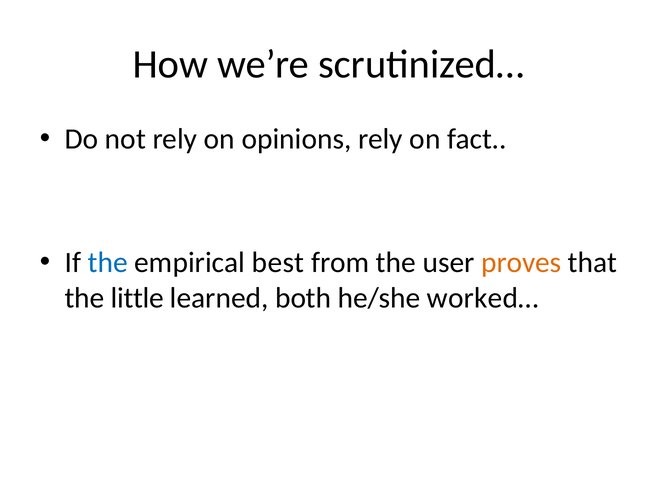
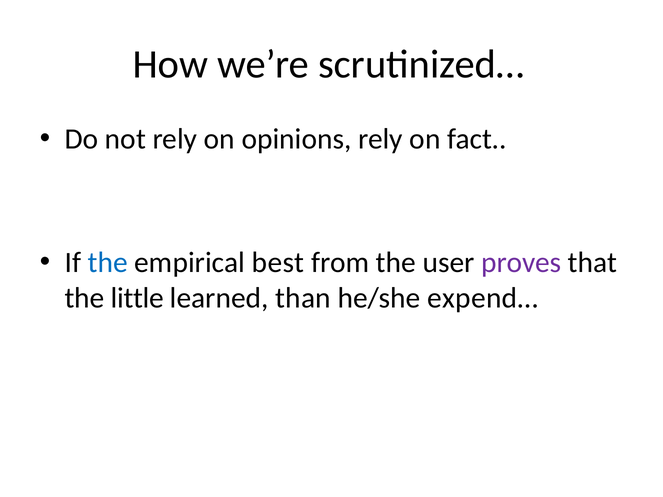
proves colour: orange -> purple (521, 263)
both: both -> than (303, 298)
worked…: worked… -> expend… (483, 298)
